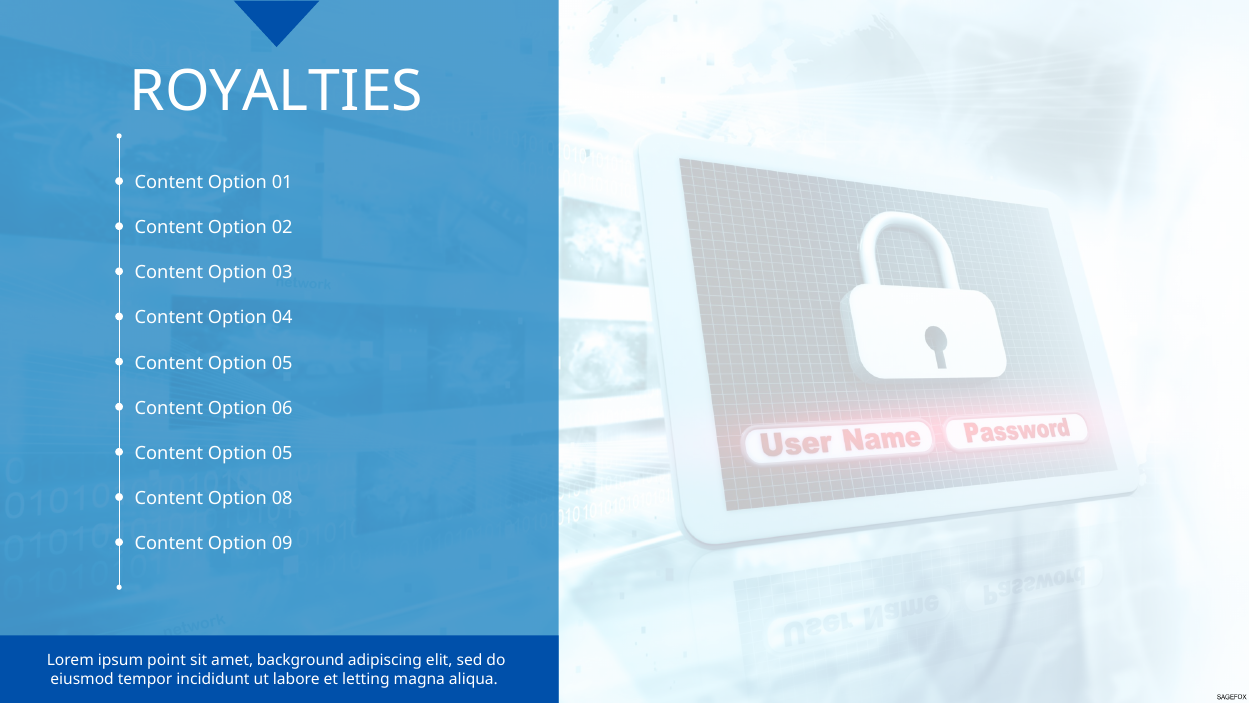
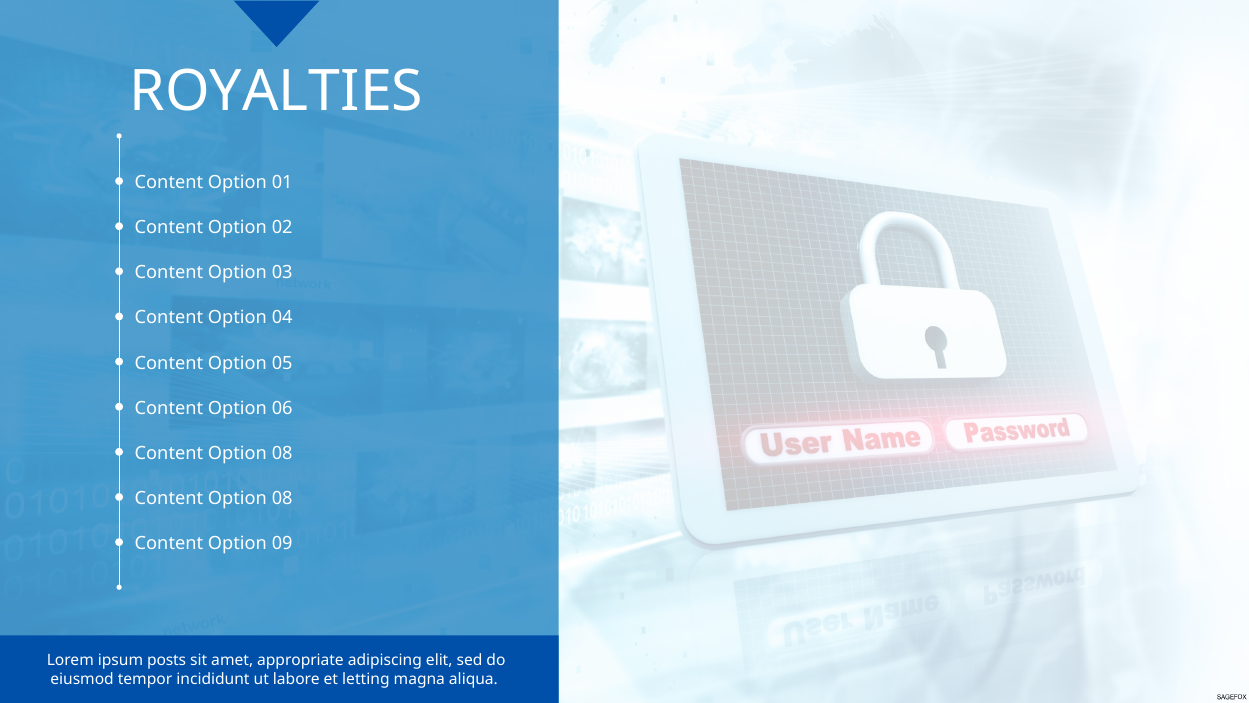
05: 05 -> 08 (282, 453)
point: point -> posts (167, 660)
background: background -> appropriate (300, 660)
